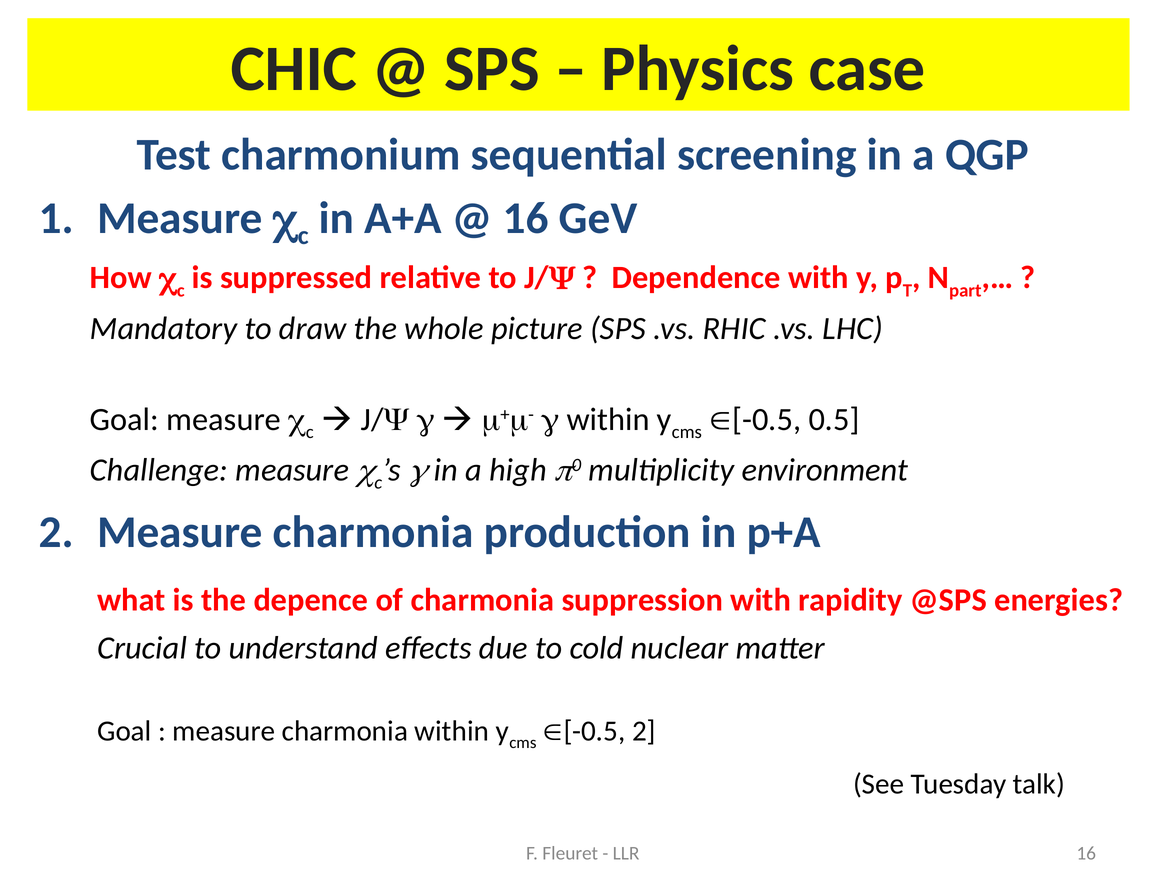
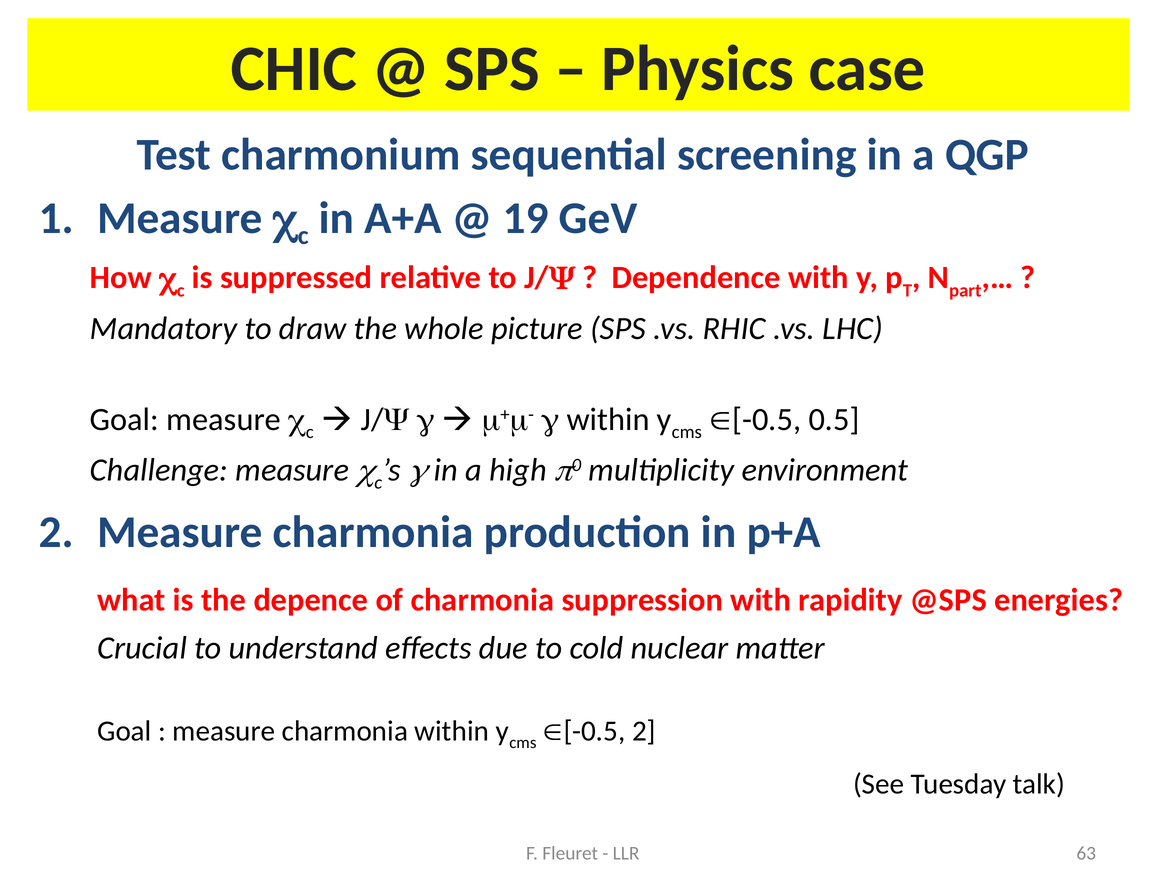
16: 16 -> 19 (526, 218)
LLR 16: 16 -> 63 (1086, 853)
